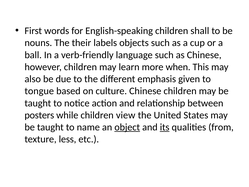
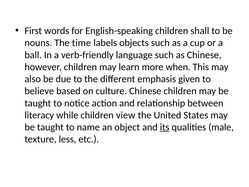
their: their -> time (81, 43)
tongue: tongue -> believe (39, 91)
posters: posters -> literacy (39, 115)
object underline: present -> none (127, 127)
from: from -> male (221, 127)
